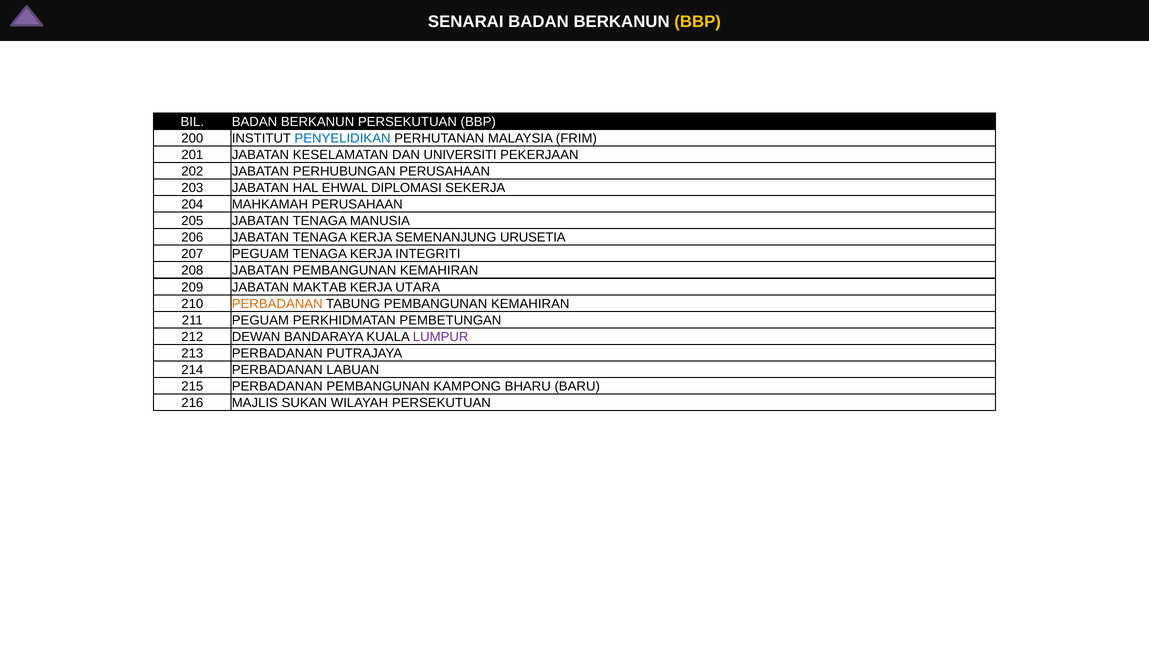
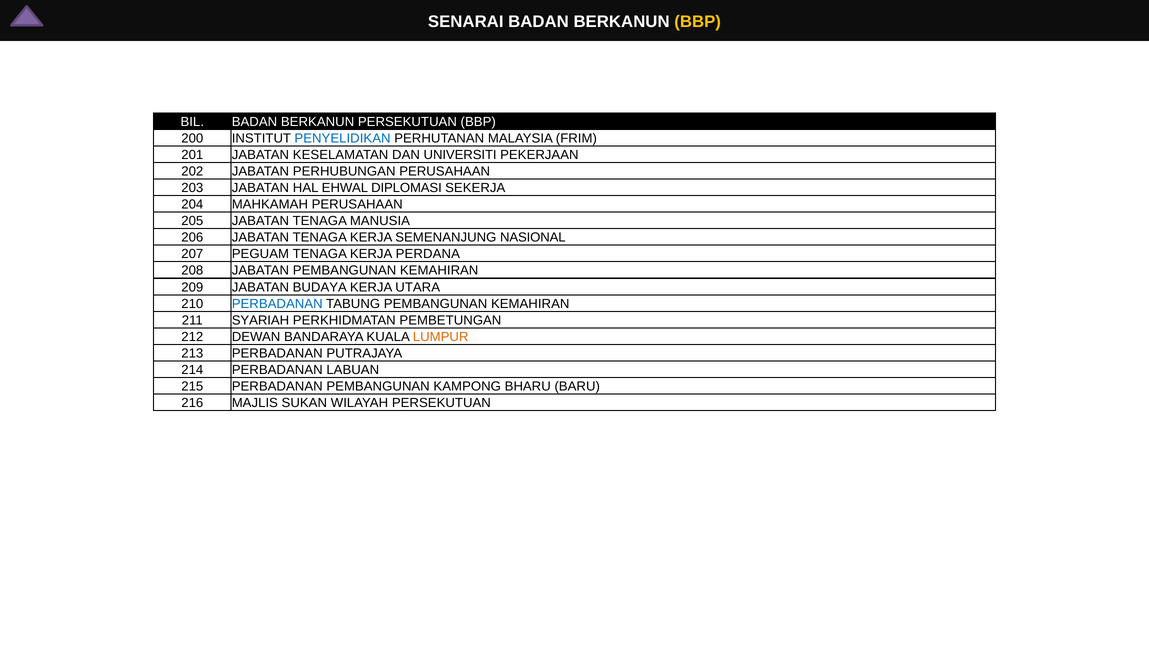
URUSETIA: URUSETIA -> NASIONAL (533, 238)
INTEGRITI: INTEGRITI -> PERDANA (428, 254)
MAKTAB: MAKTAB -> BUDAYA (320, 287)
PERBADANAN colour: orange -> blue (277, 304)
211 PEGUAM: PEGUAM -> SYARIAH (260, 321)
LUMPUR colour: purple -> orange (441, 337)
